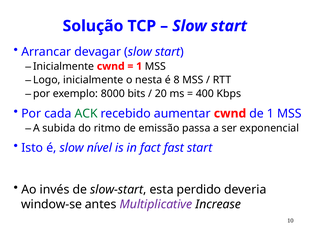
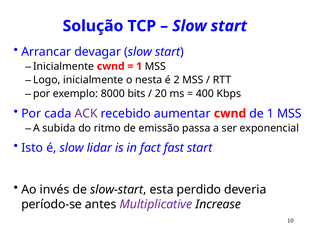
8: 8 -> 2 (177, 80)
ACK colour: green -> purple (86, 114)
nível: nível -> lidar (99, 148)
window-se: window-se -> período-se (52, 204)
